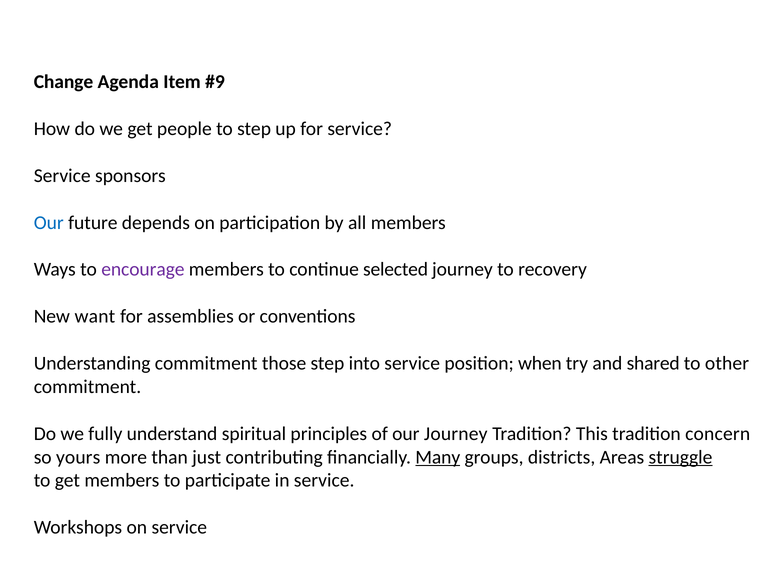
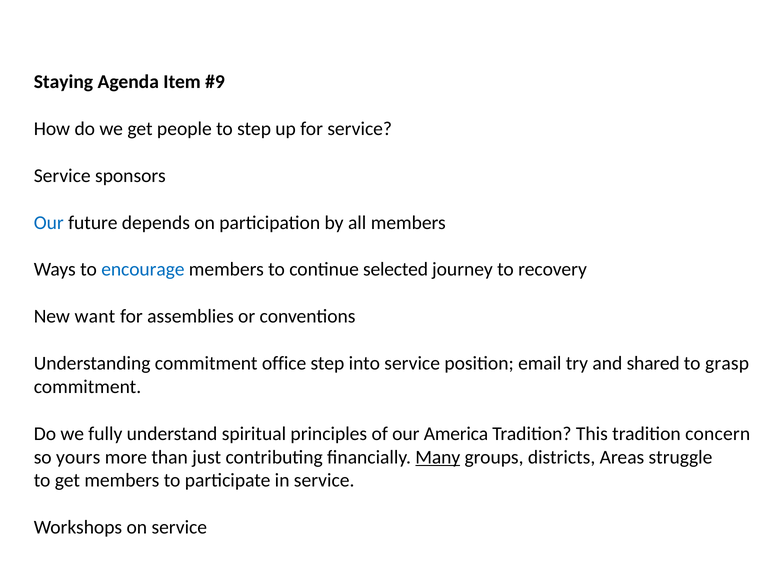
Change: Change -> Staying (63, 82)
encourage colour: purple -> blue (143, 270)
those: those -> office (284, 364)
when: when -> email (540, 364)
other: other -> grasp (727, 364)
our Journey: Journey -> America (456, 434)
struggle underline: present -> none (680, 457)
